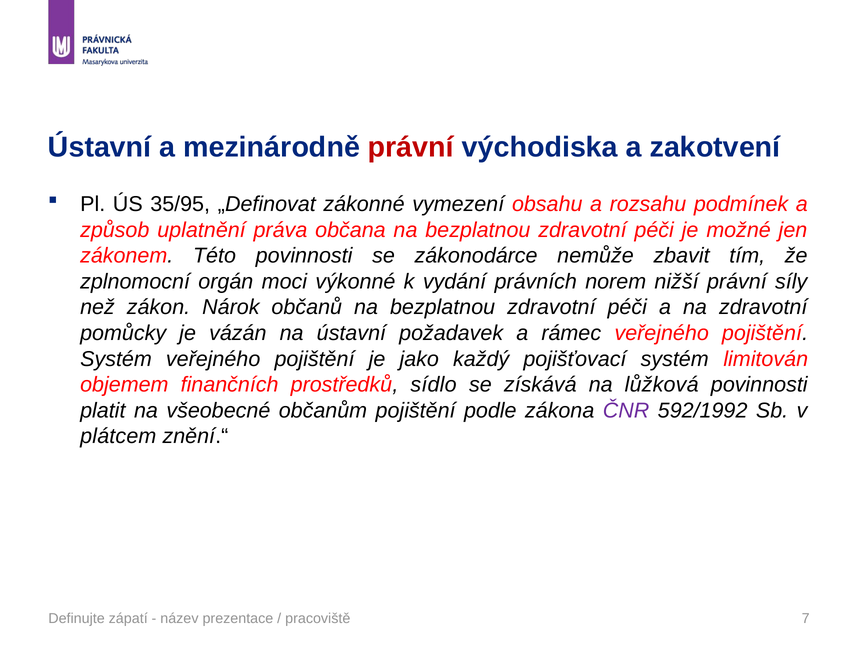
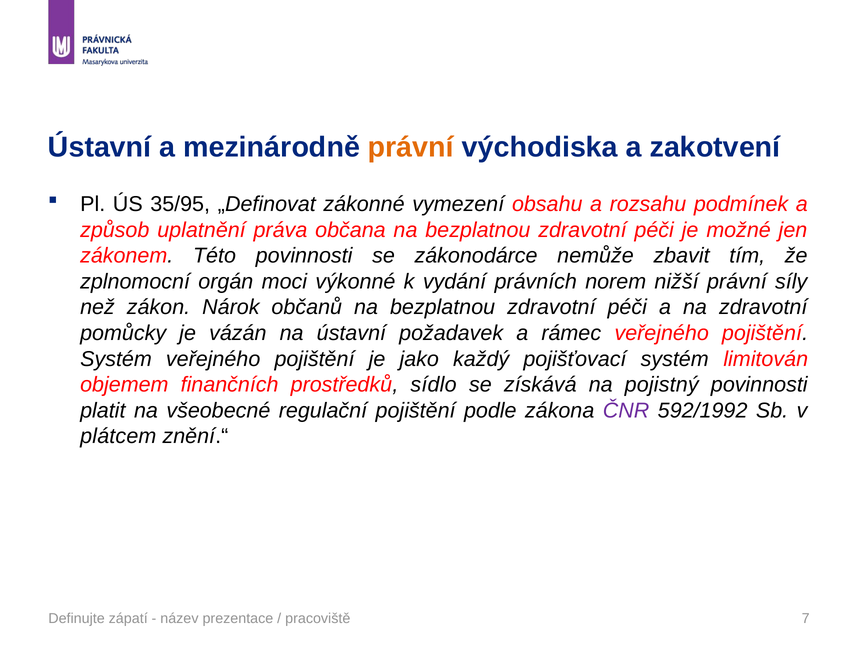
právní colour: red -> orange (411, 147)
lůžková: lůžková -> pojistný (662, 385)
občanům: občanům -> regulační (323, 411)
